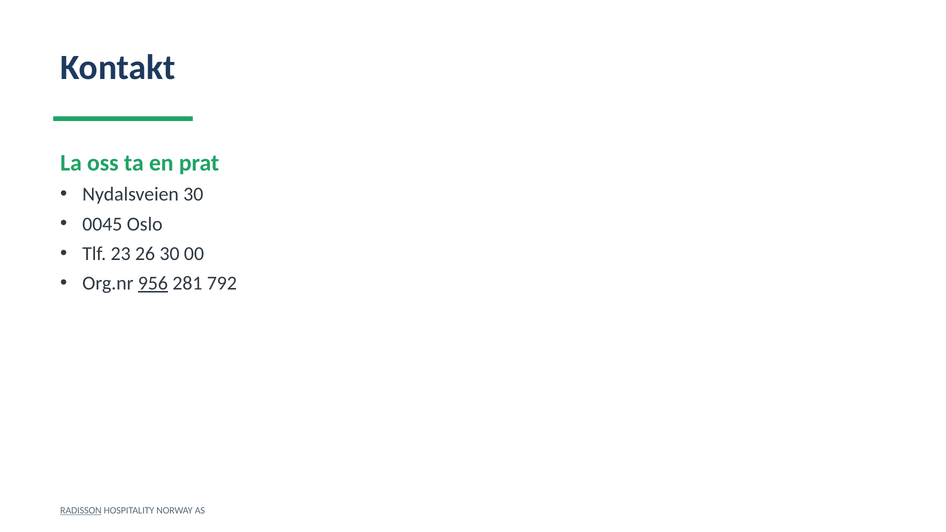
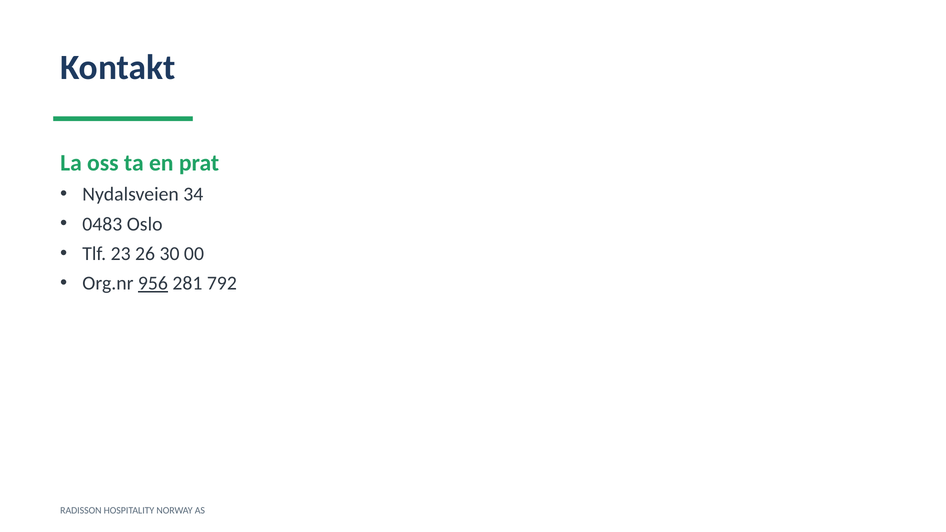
Nydalsveien 30: 30 -> 34 (193, 195)
0045: 0045 -> 0483 (102, 224)
RADISSON underline: present -> none (81, 511)
